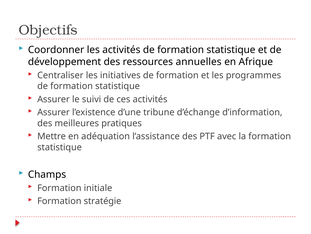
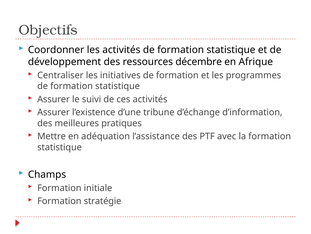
annuelles: annuelles -> décembre (199, 62)
